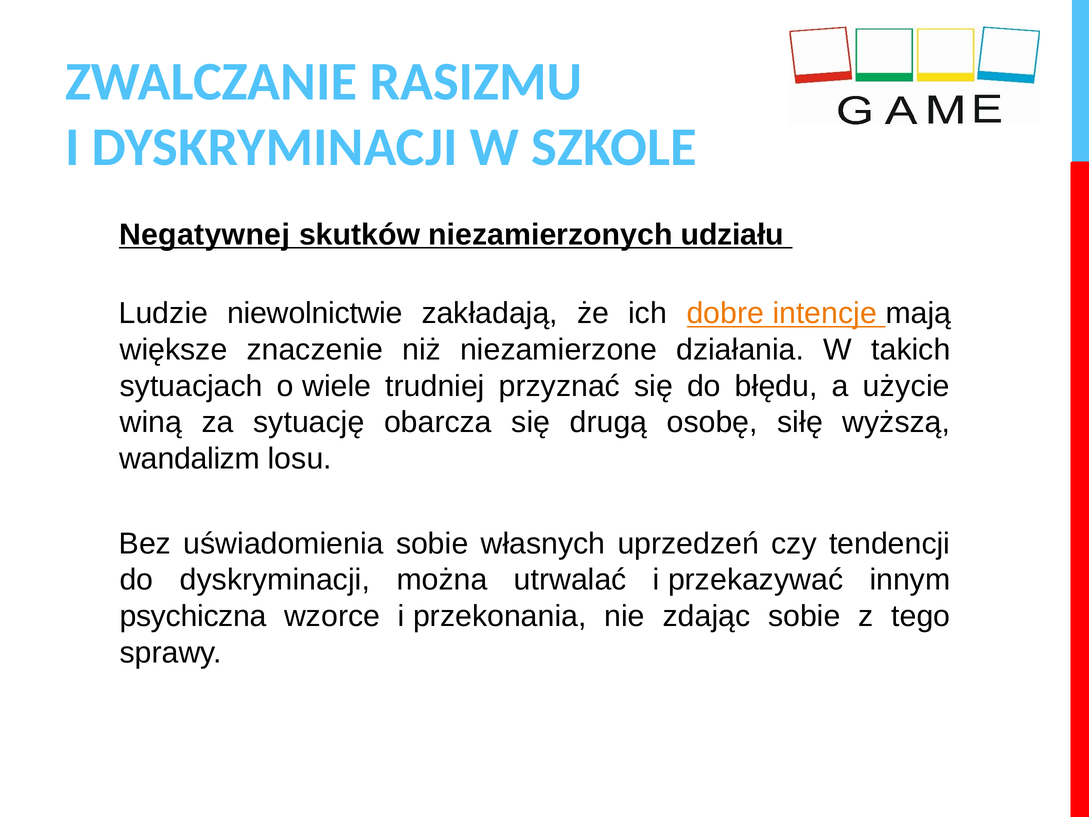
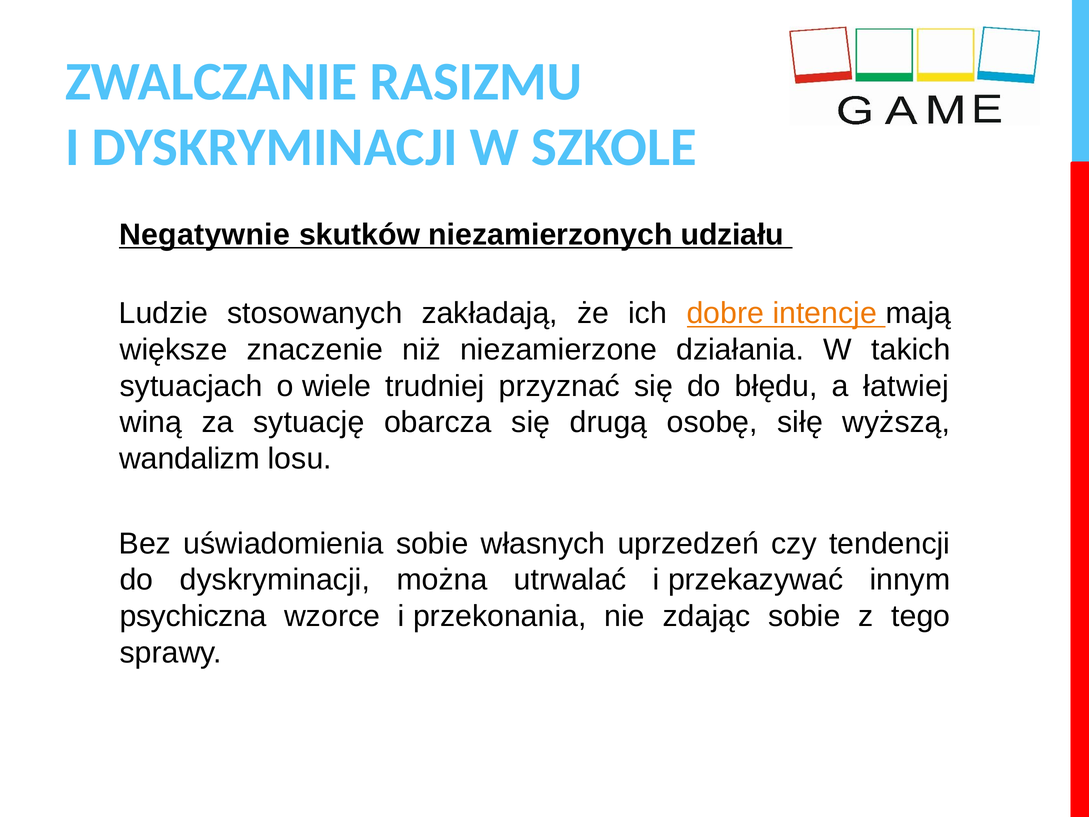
Negatywnej: Negatywnej -> Negatywnie (205, 234)
niewolnictwie: niewolnictwie -> stosowanych (315, 313)
użycie: użycie -> łatwiej (906, 386)
